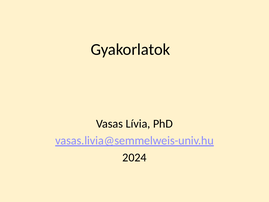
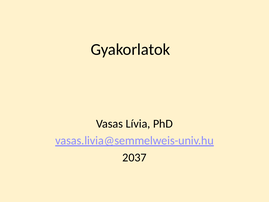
2024: 2024 -> 2037 (134, 157)
